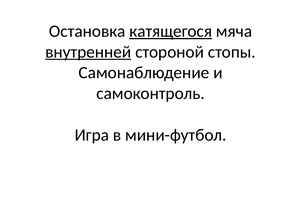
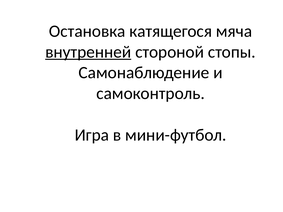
катящегося underline: present -> none (171, 31)
